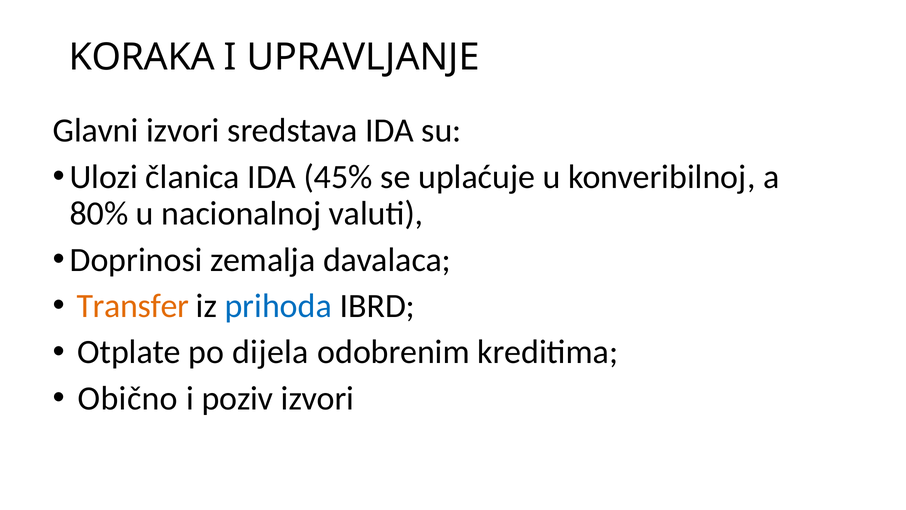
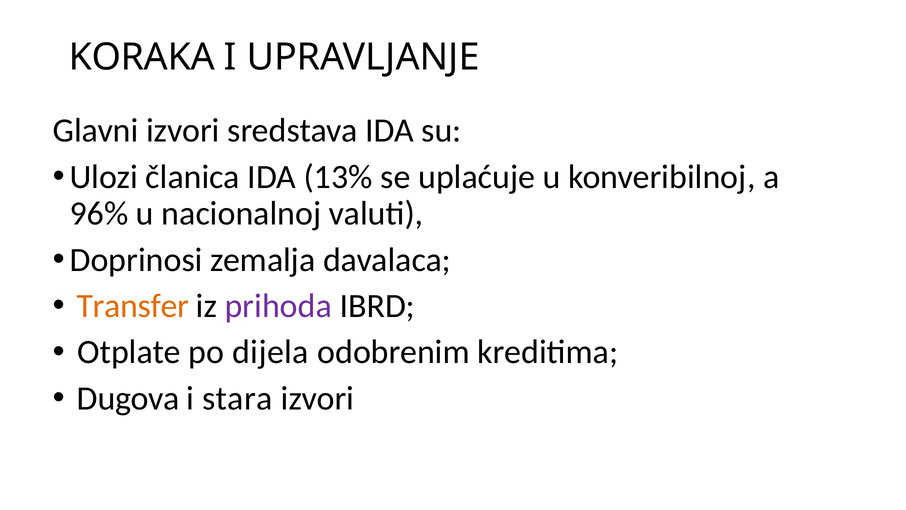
45%: 45% -> 13% (338, 177)
80%: 80% -> 96% (99, 213)
prihoda colour: blue -> purple (278, 306)
Obično: Obično -> Dugova (128, 398)
poziv: poziv -> stara (237, 398)
